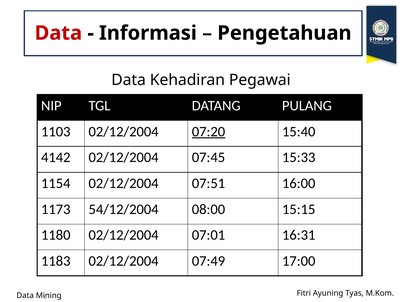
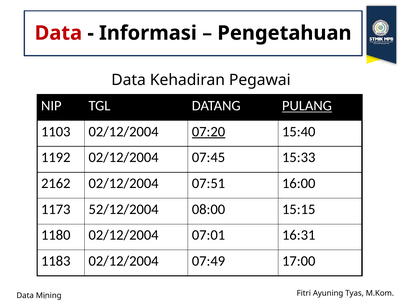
PULANG underline: none -> present (307, 106)
4142: 4142 -> 1192 (56, 157)
1154: 1154 -> 2162 (56, 183)
54/12/2004: 54/12/2004 -> 52/12/2004 (124, 209)
